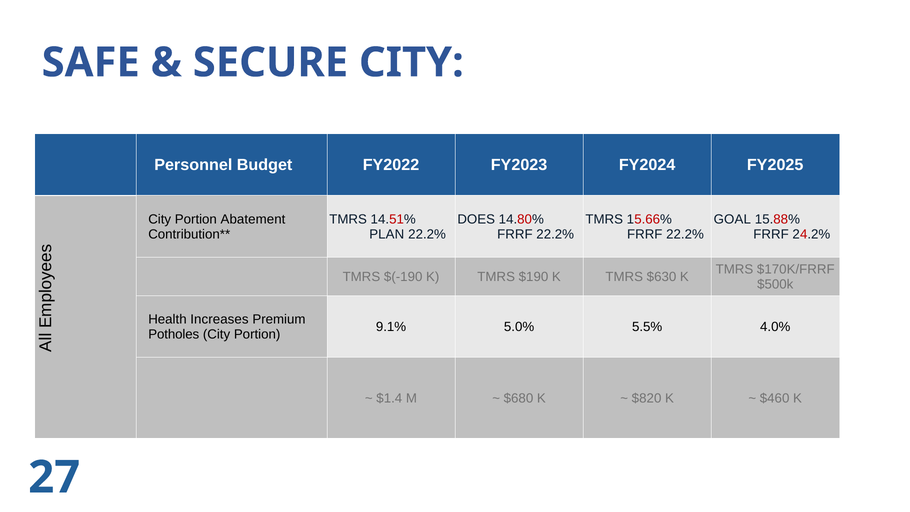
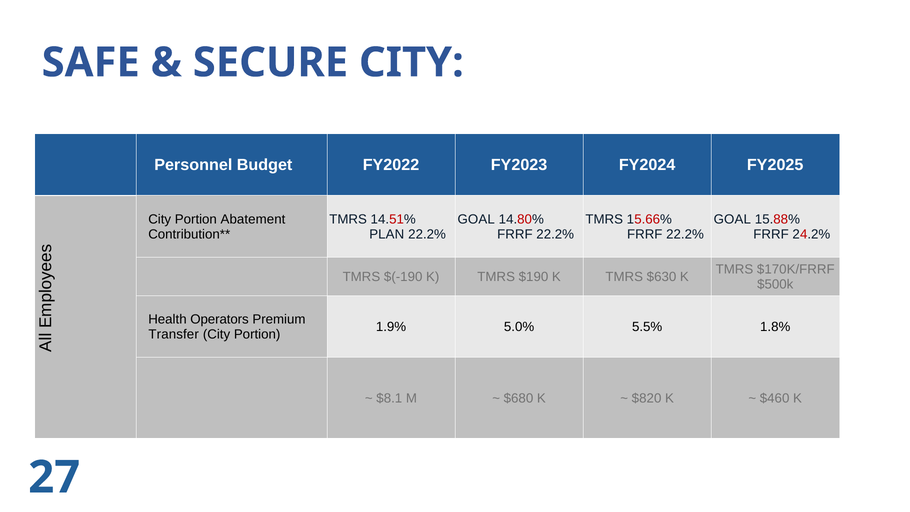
DOES: DOES -> GOAL (476, 219)
Increases: Increases -> Operators (220, 320)
9.1%: 9.1% -> 1.9% (391, 327)
4.0%: 4.0% -> 1.8% (775, 327)
Potholes: Potholes -> Transfer (174, 334)
$1.4: $1.4 -> $8.1 (389, 398)
